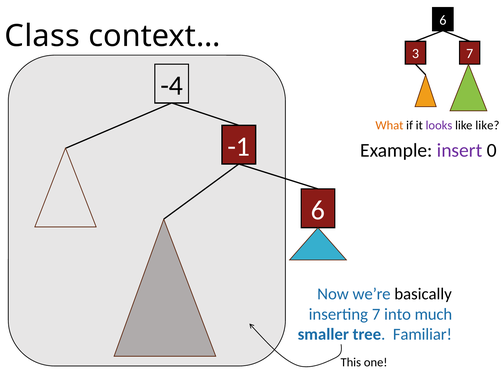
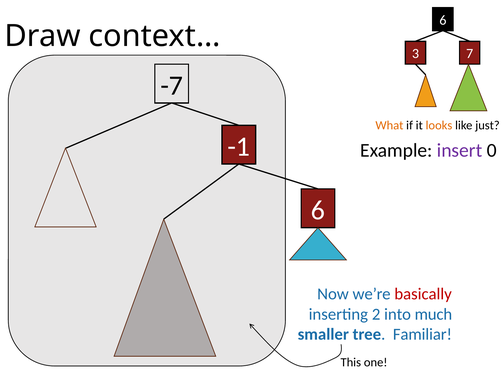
Class: Class -> Draw (43, 36)
-4: -4 -> -7 (172, 86)
looks colour: purple -> orange (439, 125)
like like: like -> just (487, 125)
basically colour: black -> red (423, 294)
inserting 7: 7 -> 2 (376, 314)
